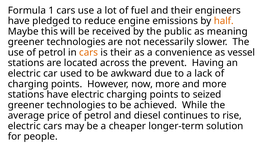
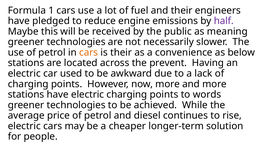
half colour: orange -> purple (224, 21)
vessel: vessel -> below (241, 53)
seized: seized -> words (207, 95)
